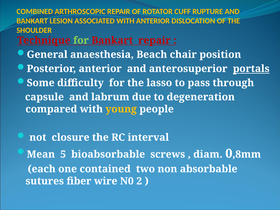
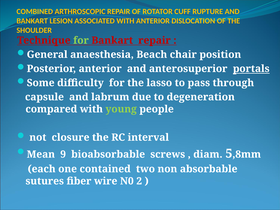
young colour: yellow -> light green (121, 109)
5: 5 -> 9 (63, 154)
0: 0 -> 5 (229, 154)
